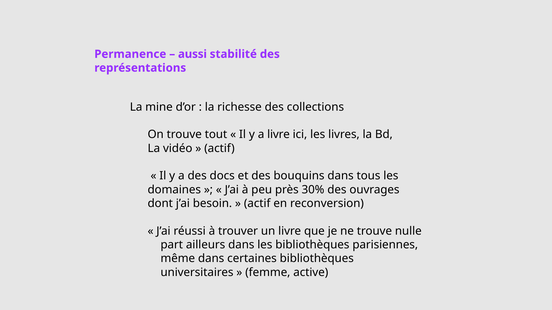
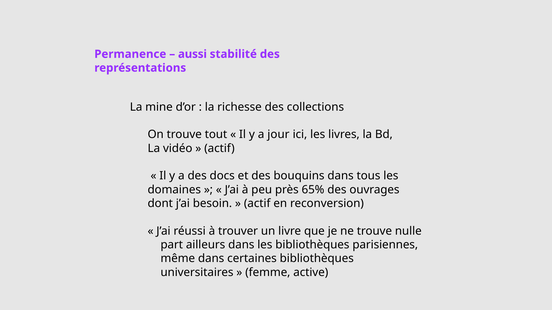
a livre: livre -> jour (278, 135)
30%: 30% -> 65% (313, 190)
